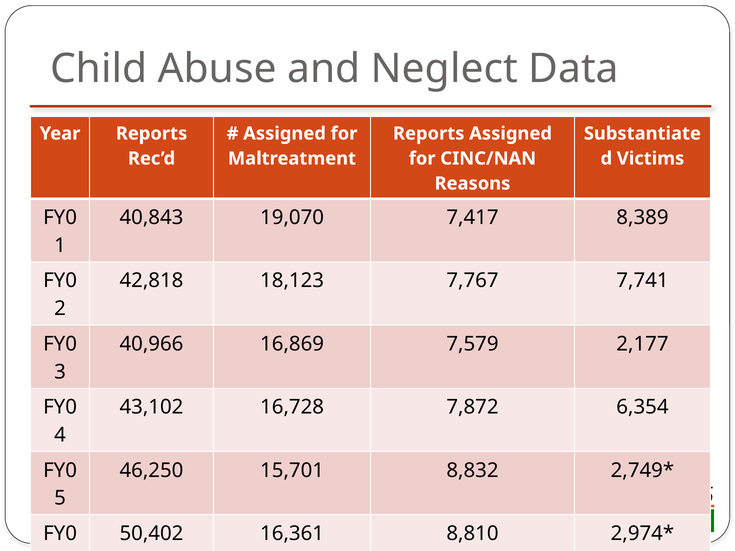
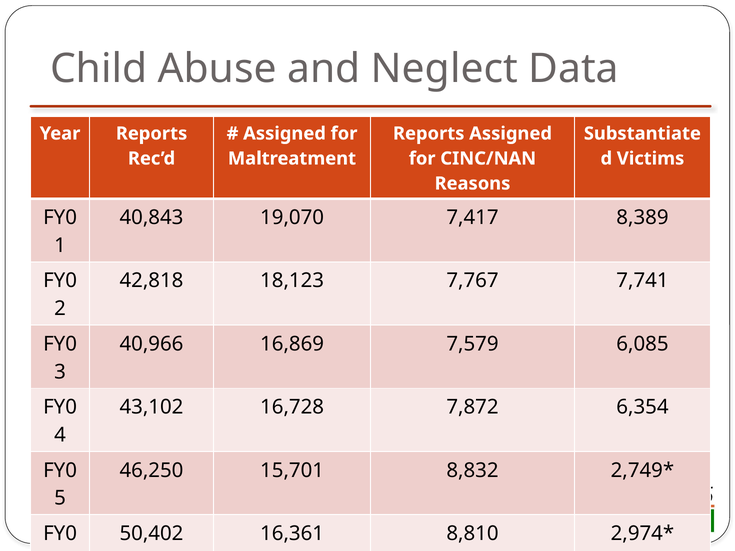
2,177: 2,177 -> 6,085 (642, 344)
